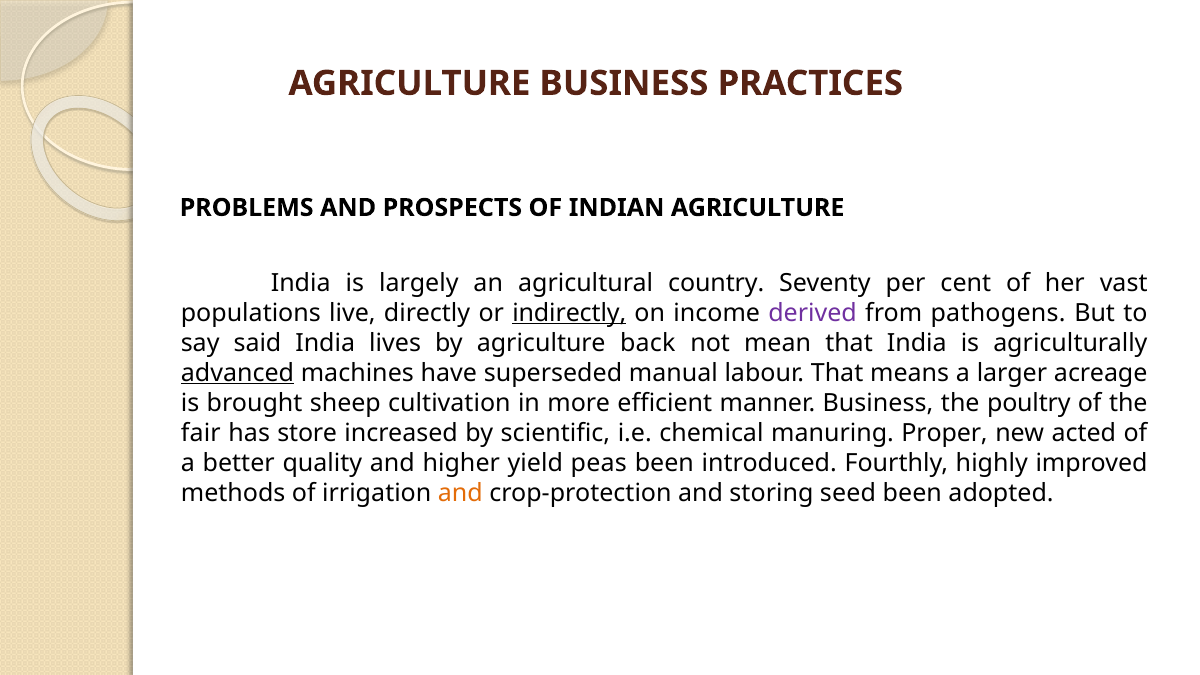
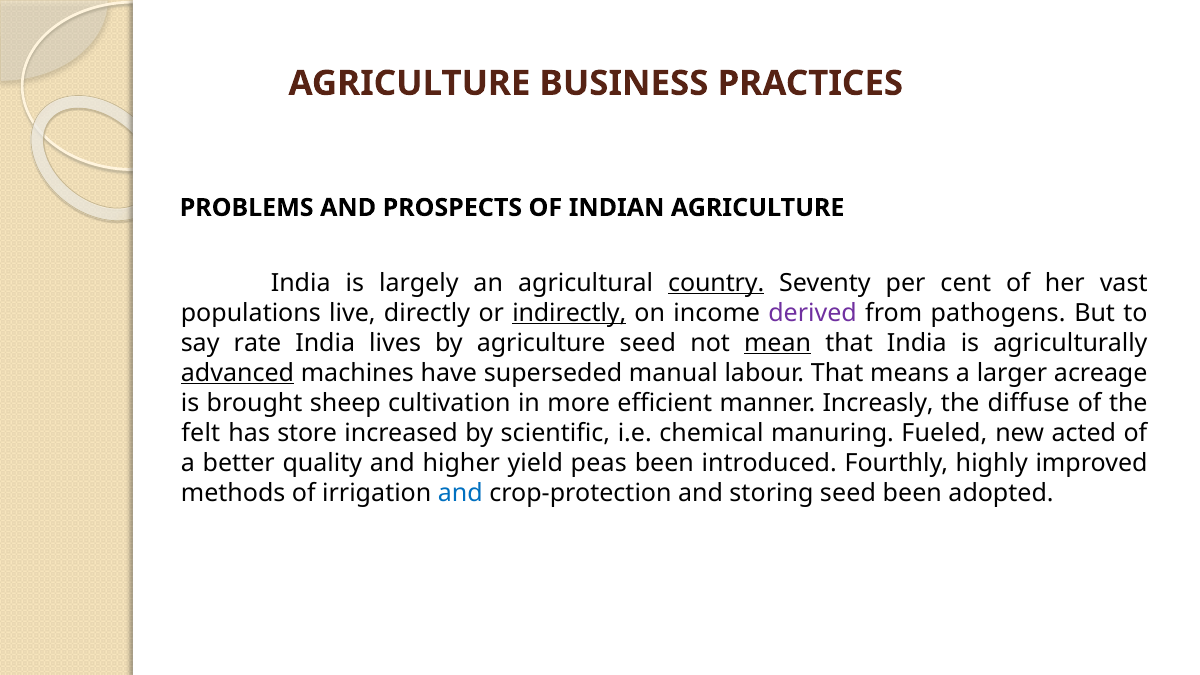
country underline: none -> present (716, 283)
said: said -> rate (257, 343)
agriculture back: back -> seed (648, 343)
mean underline: none -> present (778, 343)
manner Business: Business -> Increasly (878, 403)
poultry: poultry -> diffuse (1029, 403)
fair: fair -> felt (201, 433)
Proper: Proper -> Fueled (944, 433)
and colour: orange -> blue (460, 493)
